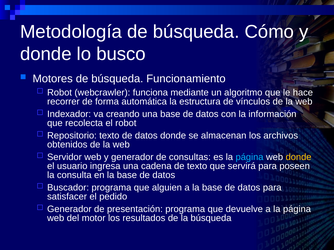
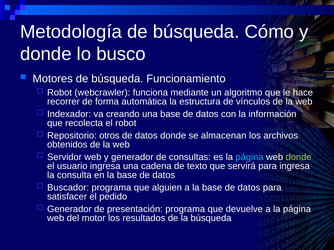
Repositorio texto: texto -> otros (109, 136)
donde colour: yellow -> light green (299, 157)
para poseen: poseen -> ingresa (295, 166)
